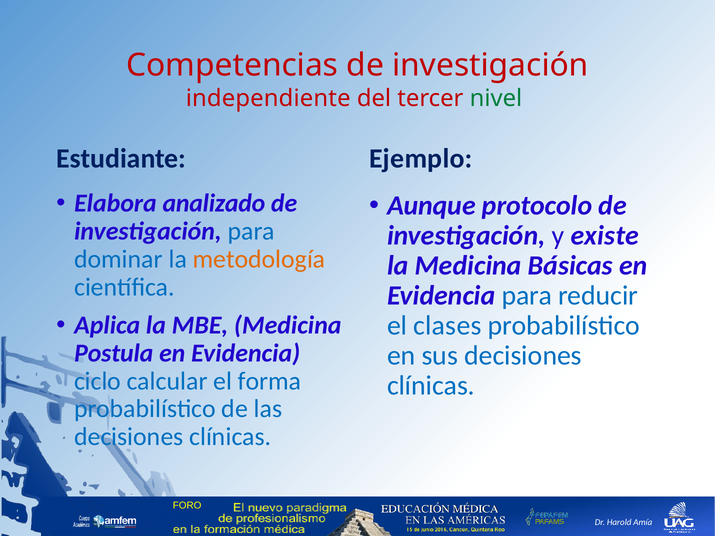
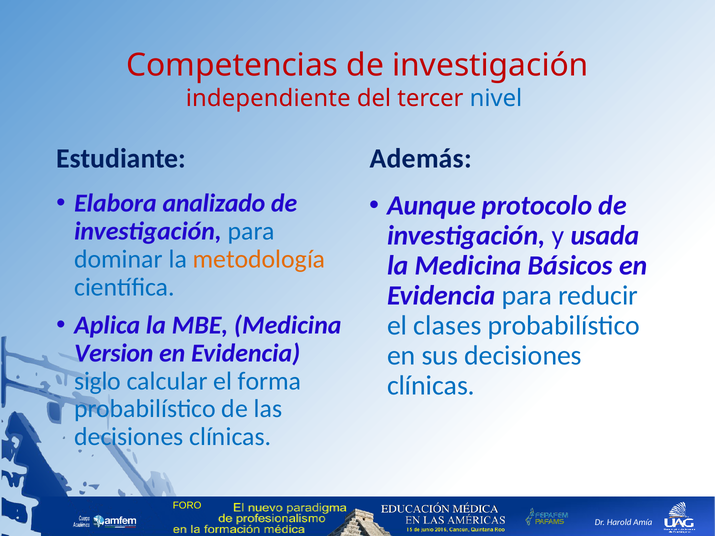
nivel colour: green -> blue (496, 99)
Ejemplo: Ejemplo -> Además (421, 159)
existe: existe -> usada (605, 236)
Básicas: Básicas -> Básicos (570, 266)
Postula: Postula -> Version (114, 353)
ciclo: ciclo -> siglo (98, 381)
